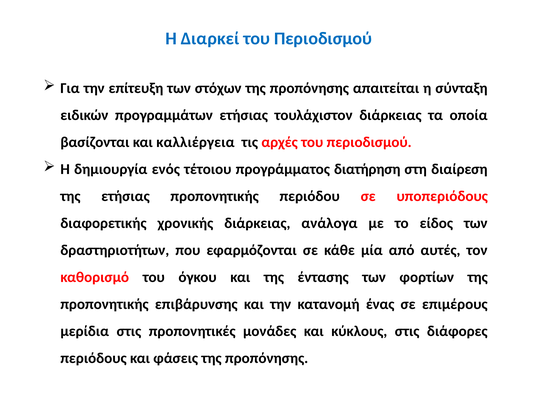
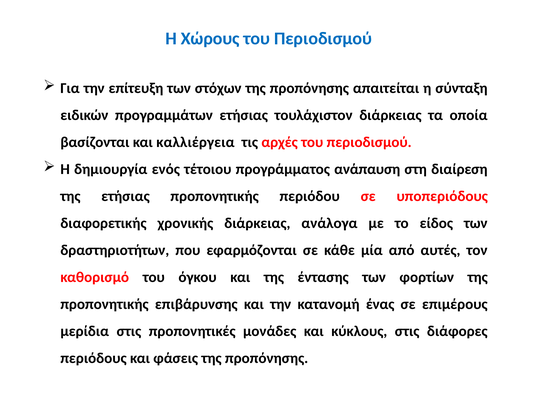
Διαρκεί: Διαρκεί -> Χώρους (210, 39)
διατήρηση: διατήρηση -> ανάπαυση (367, 169)
